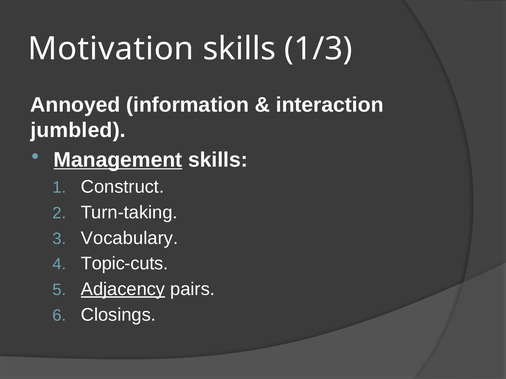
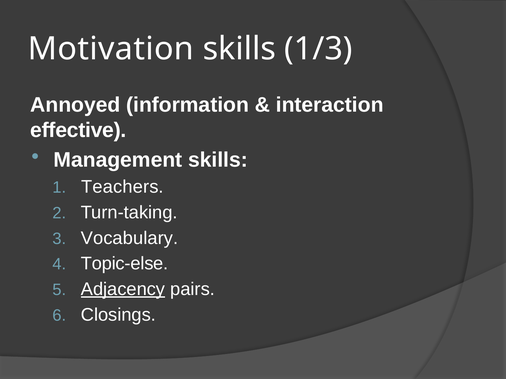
jumbled: jumbled -> effective (78, 130)
Management underline: present -> none (118, 160)
Construct: Construct -> Teachers (122, 187)
Topic-cuts: Topic-cuts -> Topic-else (125, 264)
